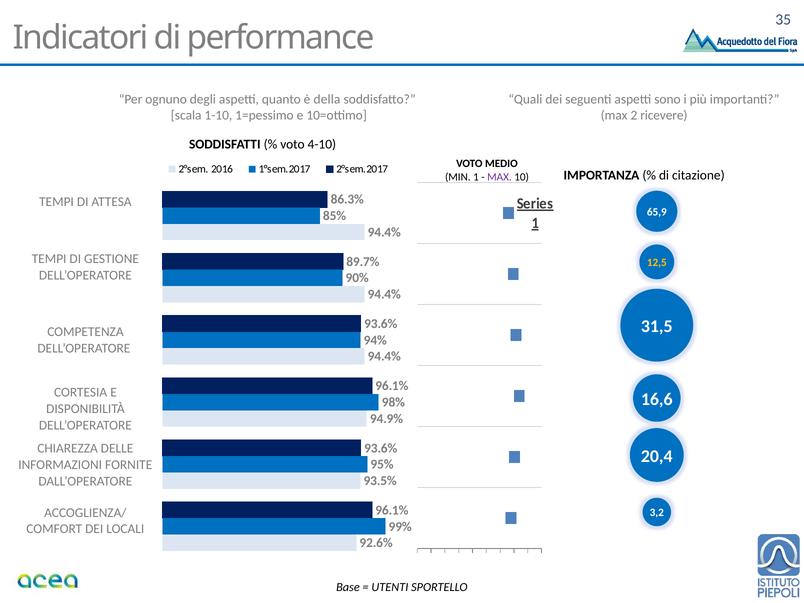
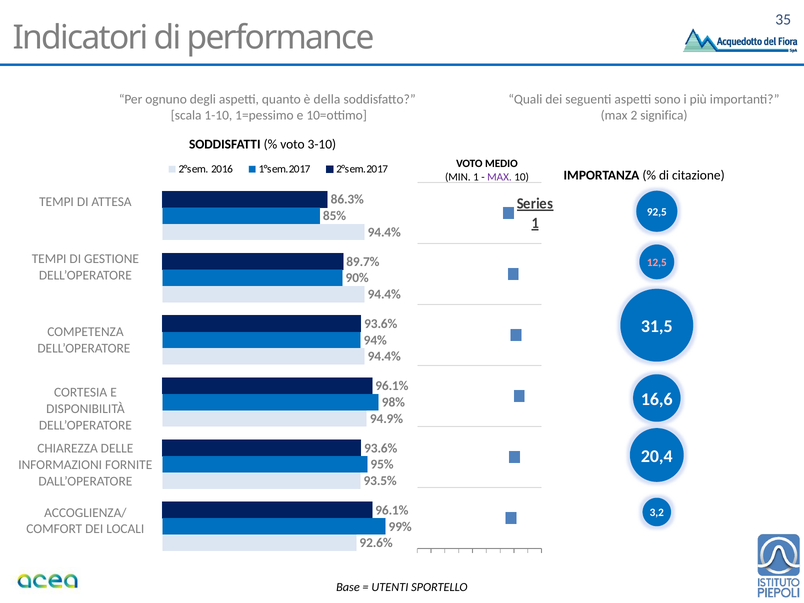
ricevere: ricevere -> significa (664, 115)
4-10: 4-10 -> 3-10 (322, 144)
65,9: 65,9 -> 92,5 (657, 212)
12,5 colour: yellow -> pink (657, 263)
